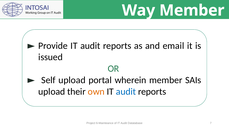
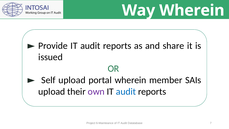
Way Member: Member -> Wherein (192, 10)
email: email -> share (173, 46)
own colour: orange -> purple (96, 91)
